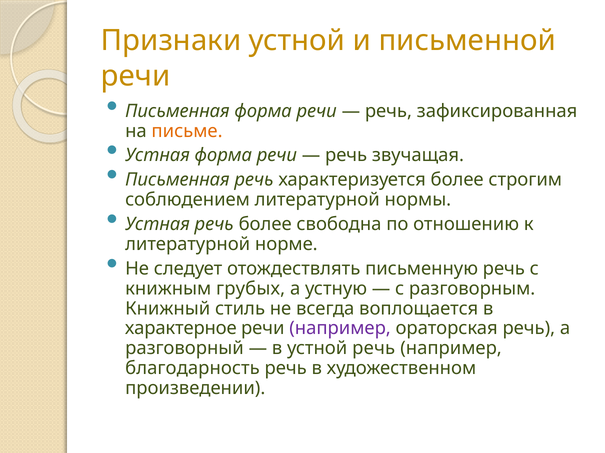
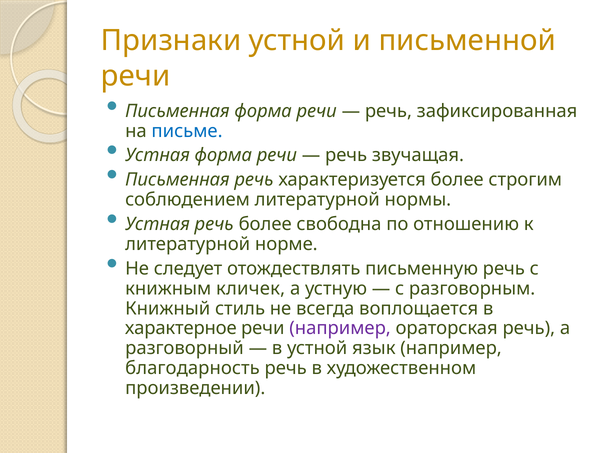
письме colour: orange -> blue (187, 131)
грубых: грубых -> кличек (251, 289)
устной речь: речь -> язык (374, 349)
